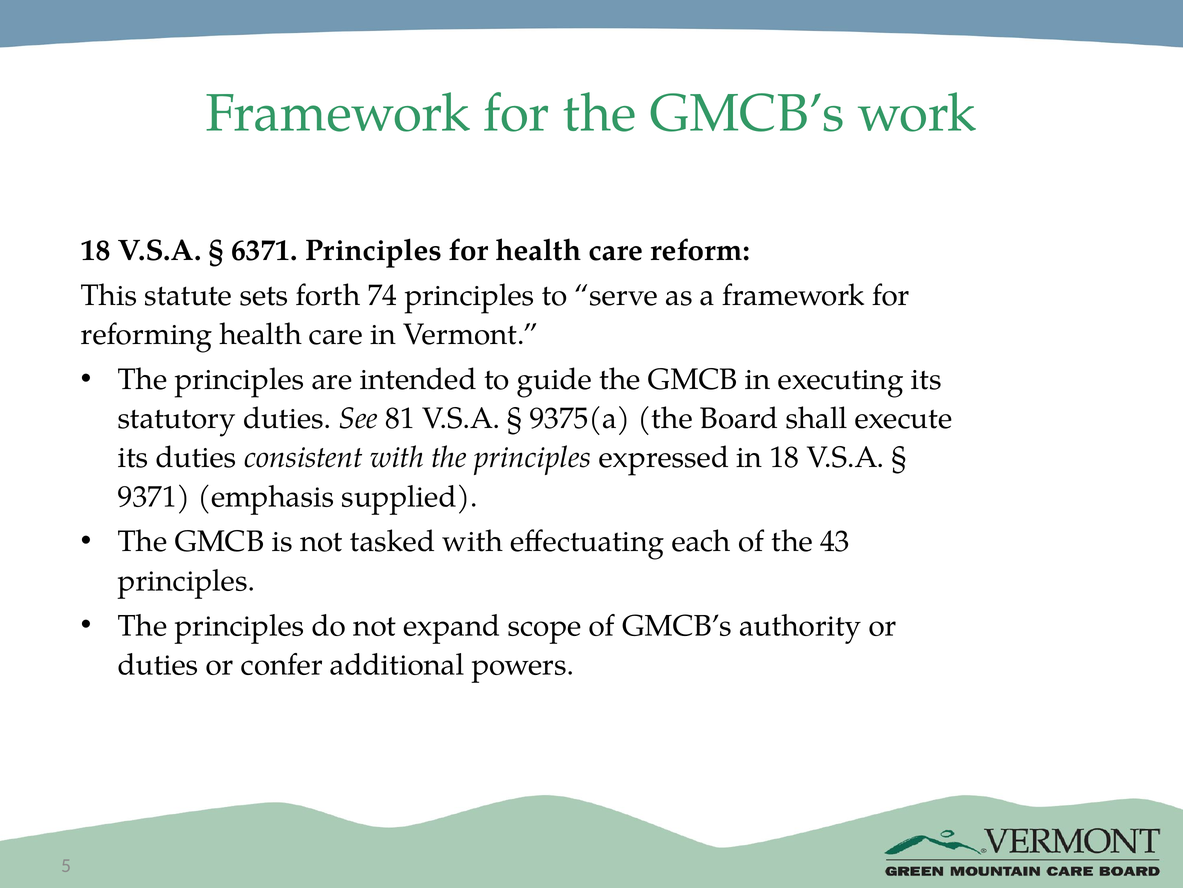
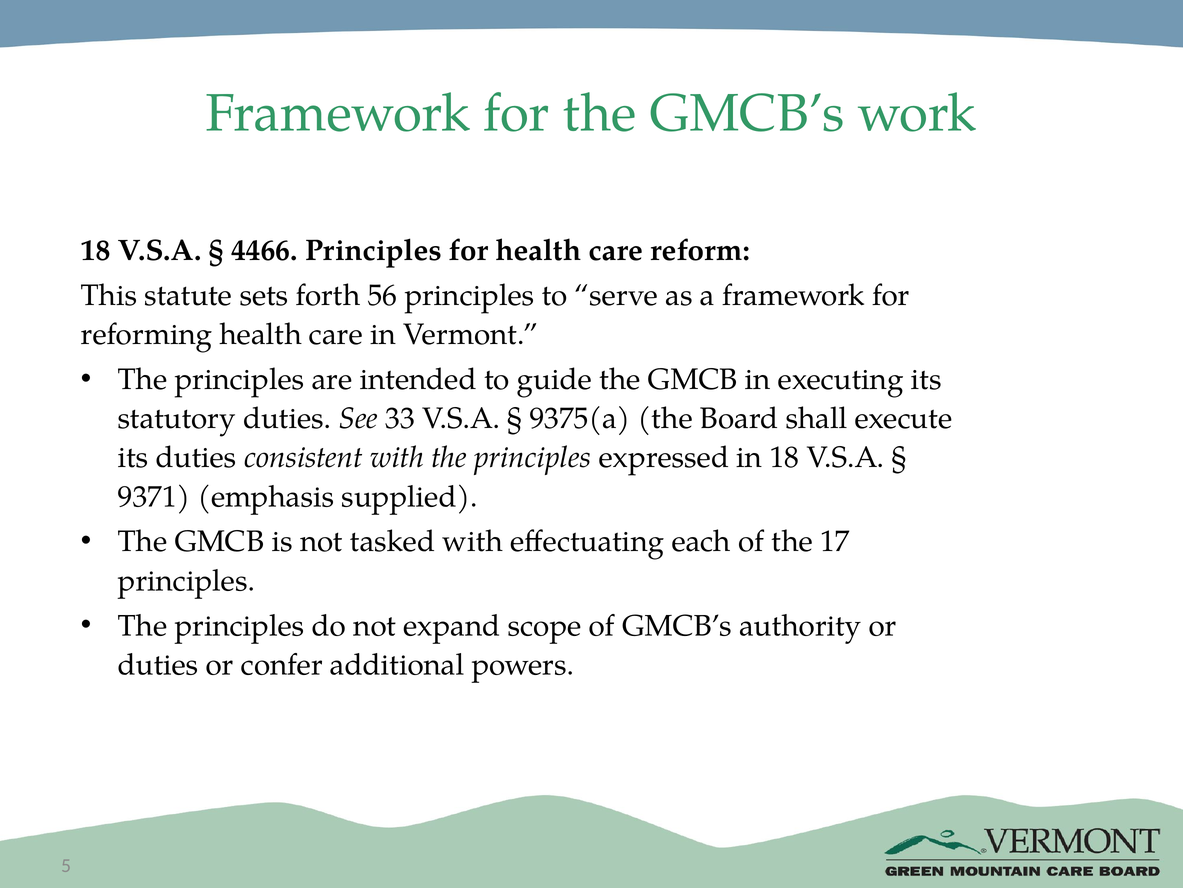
6371: 6371 -> 4466 (264, 250)
74: 74 -> 56 (382, 295)
81: 81 -> 33 (400, 418)
43: 43 -> 17 (835, 541)
